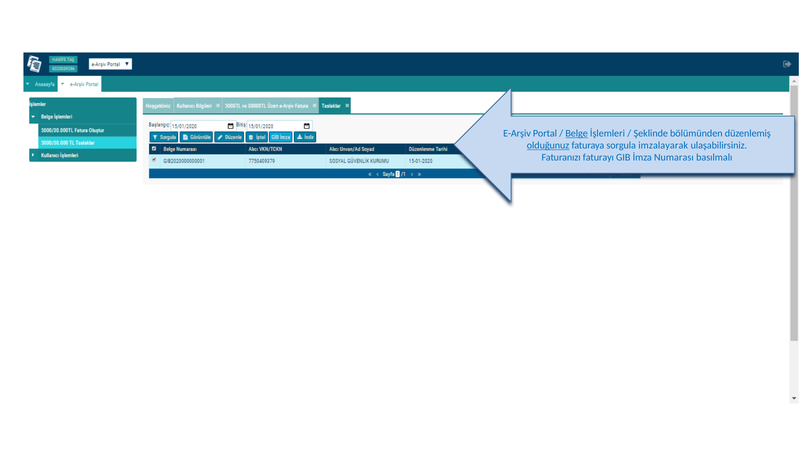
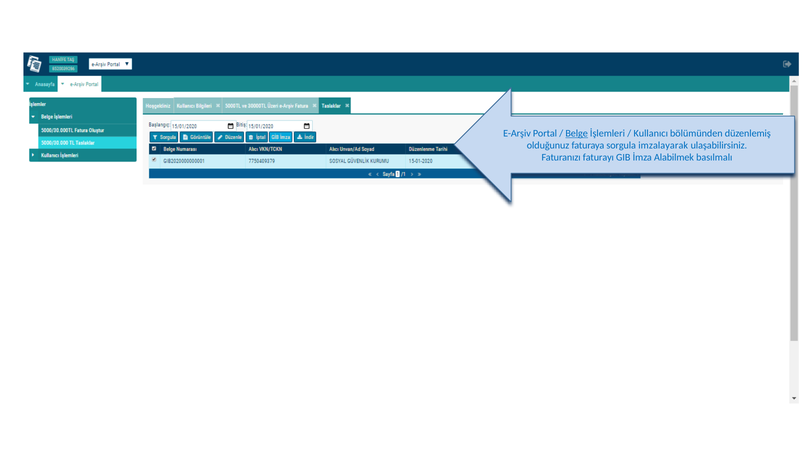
Şeklinde: Şeklinde -> Kullanıcı (651, 133)
olduğunuz underline: present -> none (548, 145)
Numarası: Numarası -> Alabilmek (674, 158)
